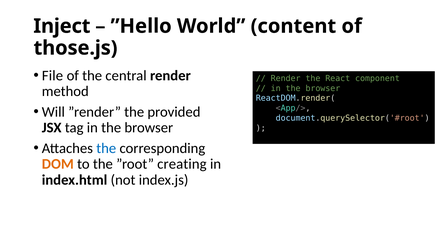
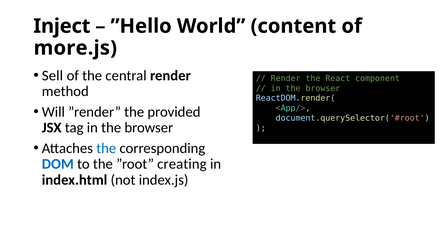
those.js: those.js -> more.js (75, 48)
File: File -> Sell (52, 75)
DOM colour: orange -> blue (58, 164)
